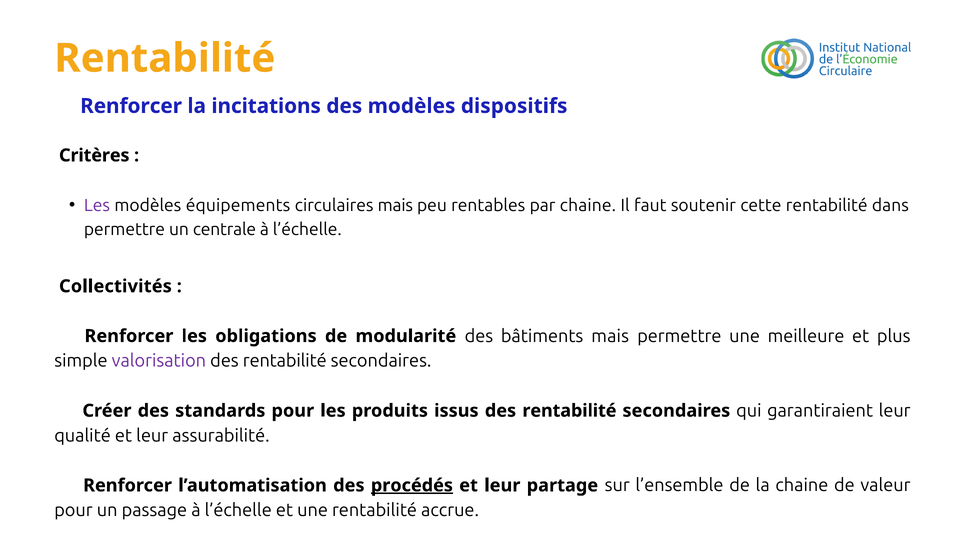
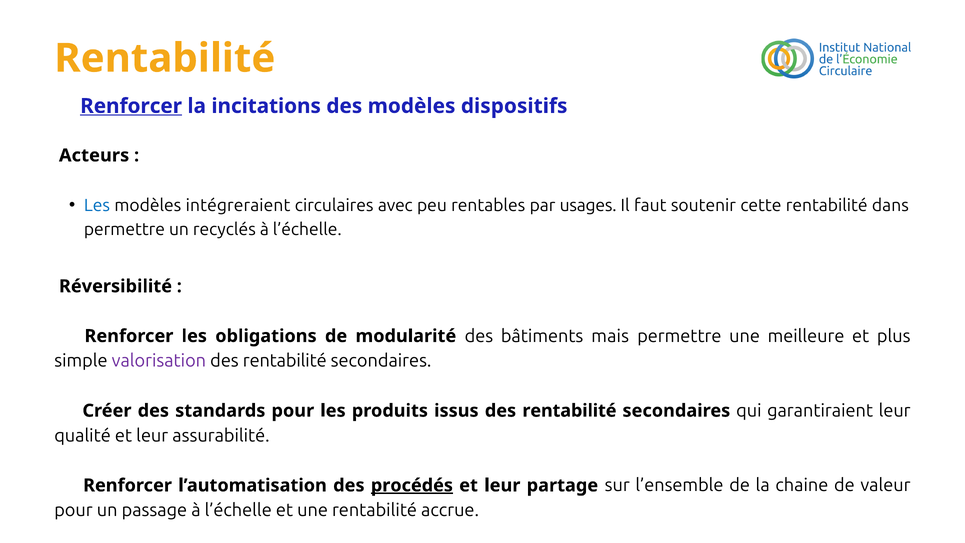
Renforcer underline: none -> present (131, 106)
Critères: Critères -> Acteurs (94, 155)
Les colour: purple -> blue (97, 205)
équipements: équipements -> intégreraient (238, 205)
circulaires mais: mais -> avec (395, 205)
par chaine: chaine -> usages (588, 205)
centrale: centrale -> recyclés (224, 229)
Collectivités: Collectivités -> Réversibilité (116, 286)
